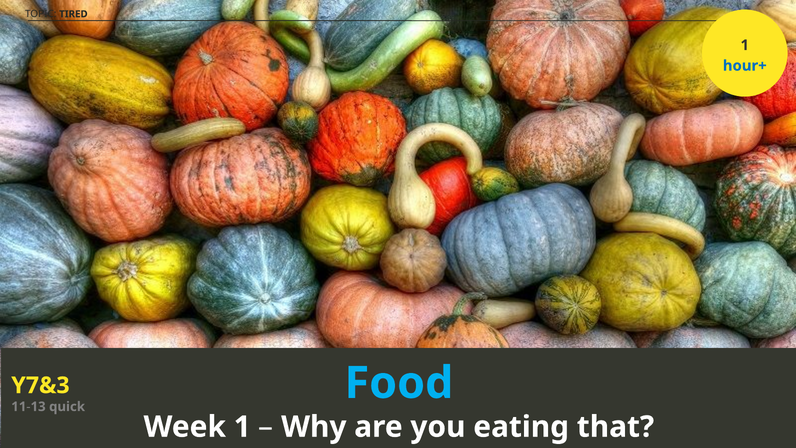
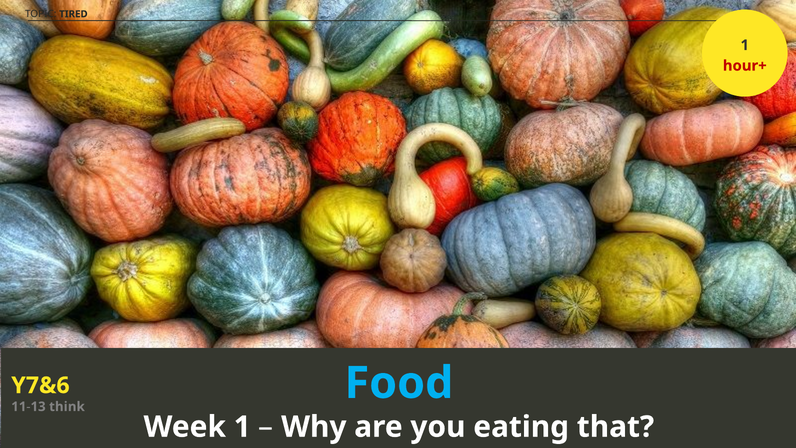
hour+ colour: blue -> red (745, 66)
Y7&3: Y7&3 -> Y7&6 (40, 385)
quick: quick -> think (67, 406)
